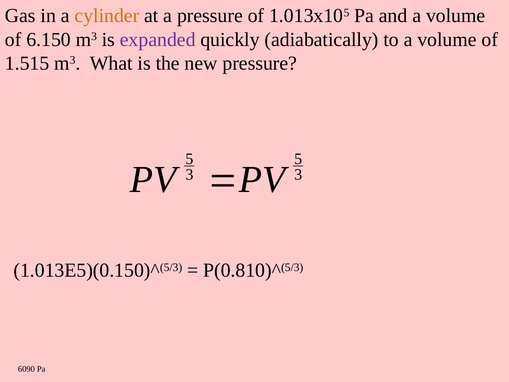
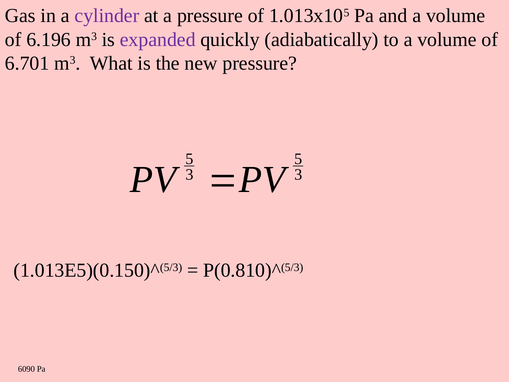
cylinder colour: orange -> purple (107, 16)
6.150: 6.150 -> 6.196 (49, 40)
1.515: 1.515 -> 6.701 (27, 63)
